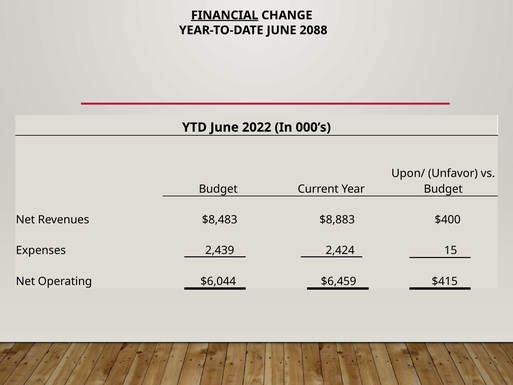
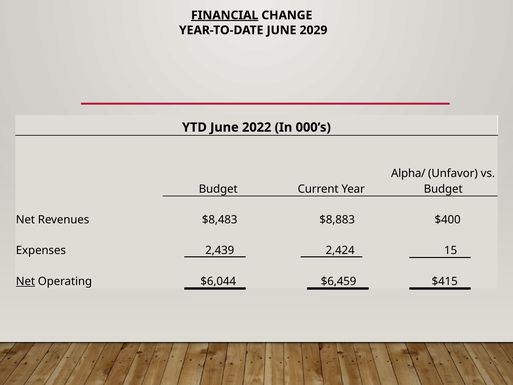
2088: 2088 -> 2029 (314, 30)
Upon/: Upon/ -> Alpha/ (408, 173)
Net underline: none -> present (25, 281)
